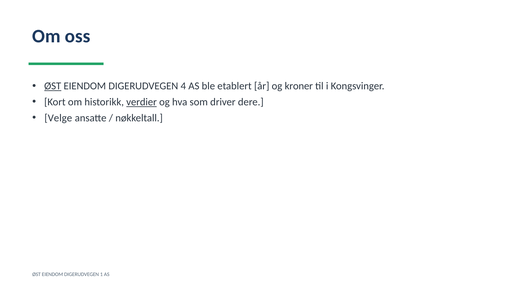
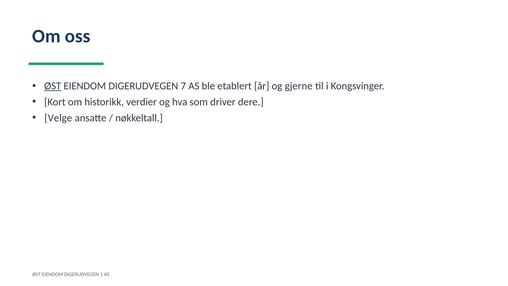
4: 4 -> 7 (183, 86)
kroner: kroner -> gjerne (299, 86)
verdier underline: present -> none (142, 102)
